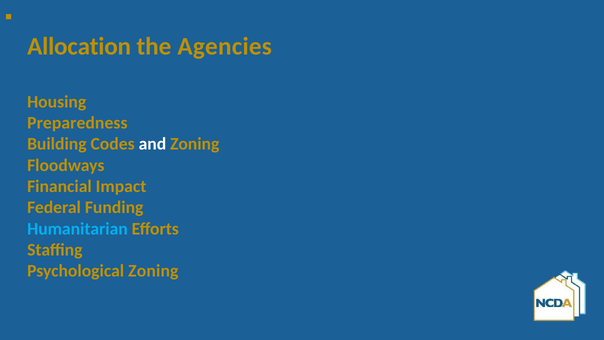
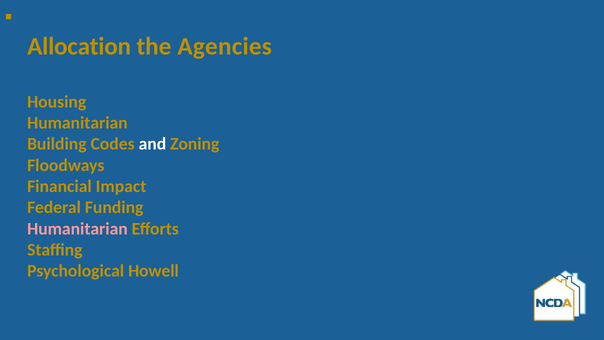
Preparedness: Preparedness -> Humanitarian (77, 123)
Humanitarian colour: light blue -> pink (77, 229)
Psychological Zoning: Zoning -> Howell (153, 271)
